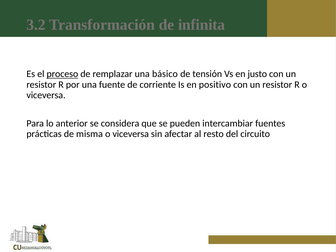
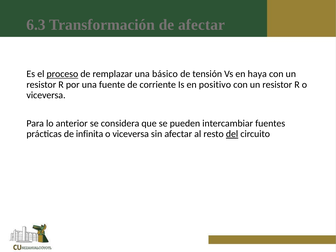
3.2: 3.2 -> 6.3 (36, 25)
de infinita: infinita -> afectar (201, 25)
justo: justo -> haya (257, 74)
misma: misma -> infinita (90, 134)
del underline: none -> present (232, 134)
